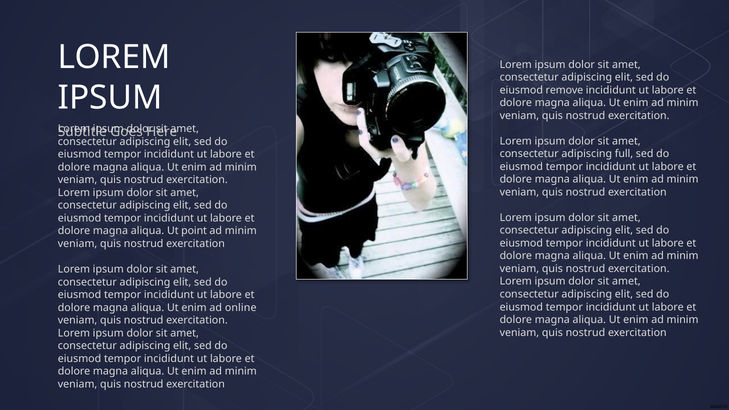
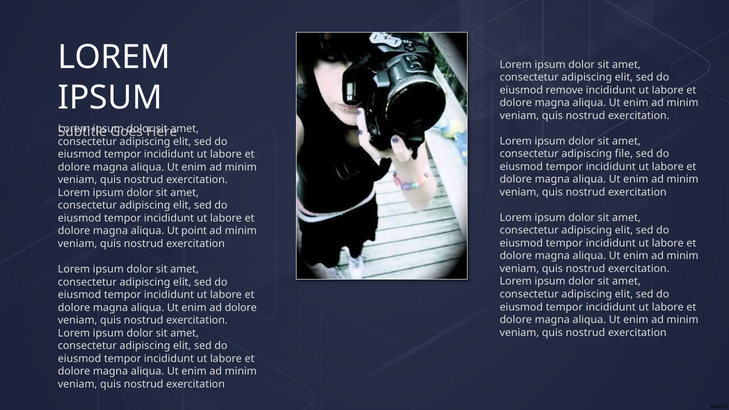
full: full -> file (624, 154)
ad online: online -> dolore (241, 308)
